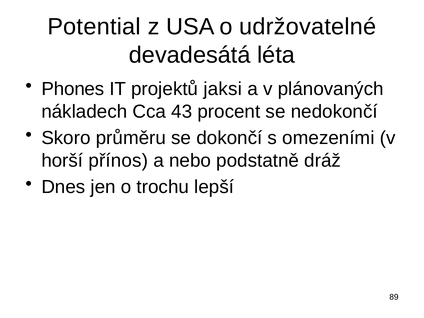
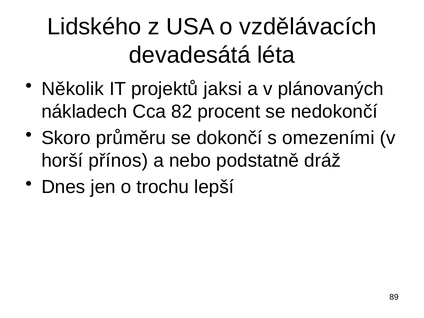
Potential: Potential -> Lidského (94, 27)
udržovatelné: udržovatelné -> vzdělávacích (308, 27)
Phones: Phones -> Několik (73, 89)
43: 43 -> 82 (182, 112)
